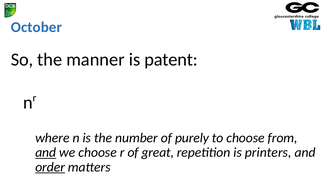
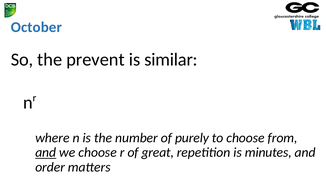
manner: manner -> prevent (96, 60)
patent: patent -> similar (171, 60)
printers: printers -> minutes (268, 153)
order underline: present -> none (50, 167)
